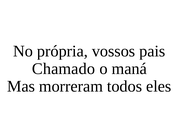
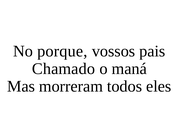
própria: própria -> porque (62, 51)
